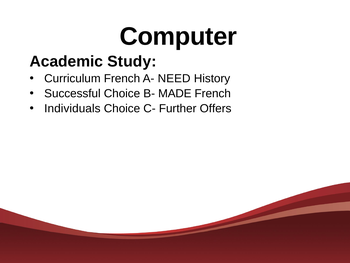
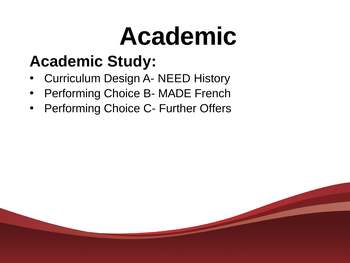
Computer: Computer -> Academic (178, 36)
Curriculum French: French -> Design (122, 78)
Successful: Successful -> Performing (72, 93)
Individuals: Individuals -> Performing (72, 108)
